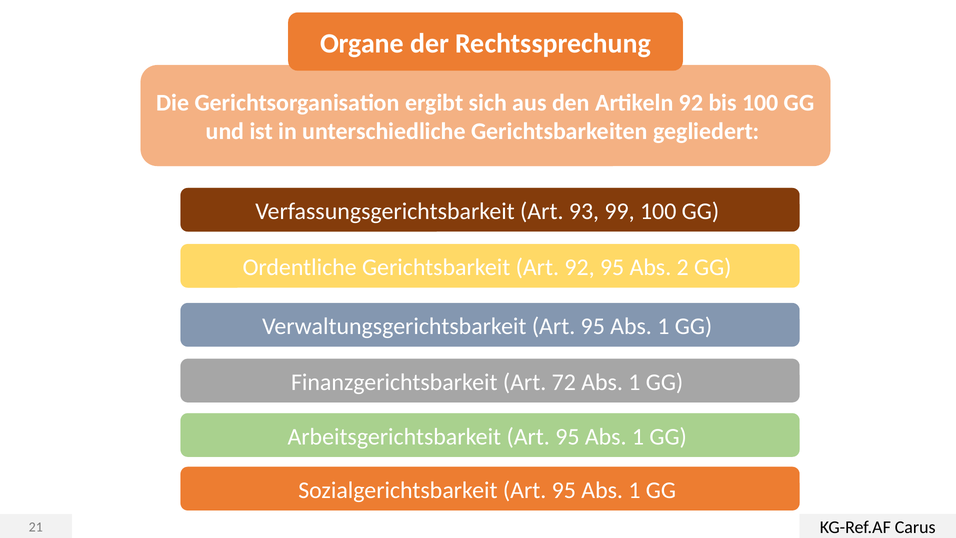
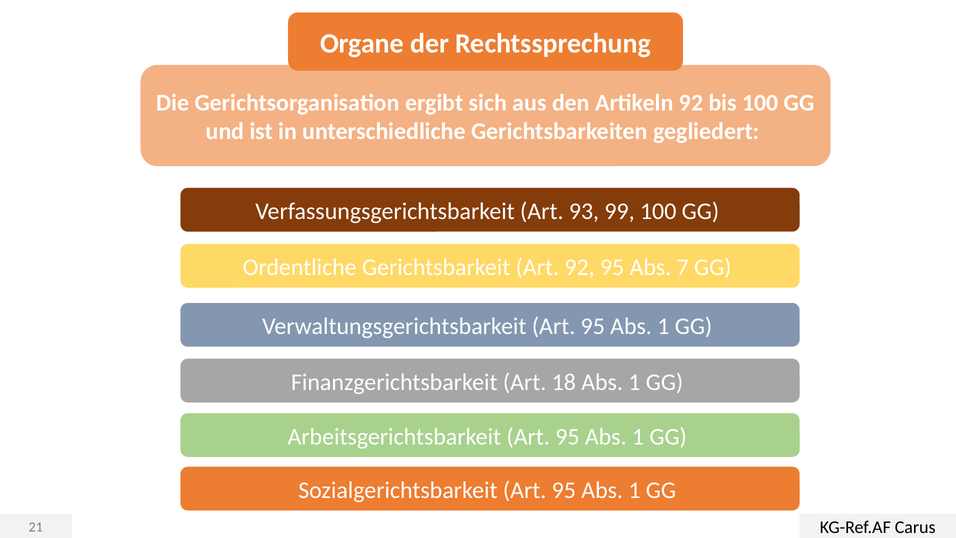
2: 2 -> 7 (683, 267)
72: 72 -> 18 (564, 382)
